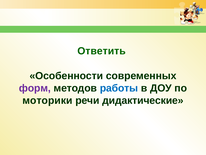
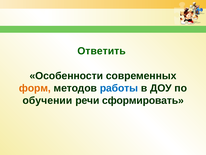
форм colour: purple -> orange (35, 88)
моторики: моторики -> обучении (47, 100)
дидактические: дидактические -> сформировать (143, 100)
